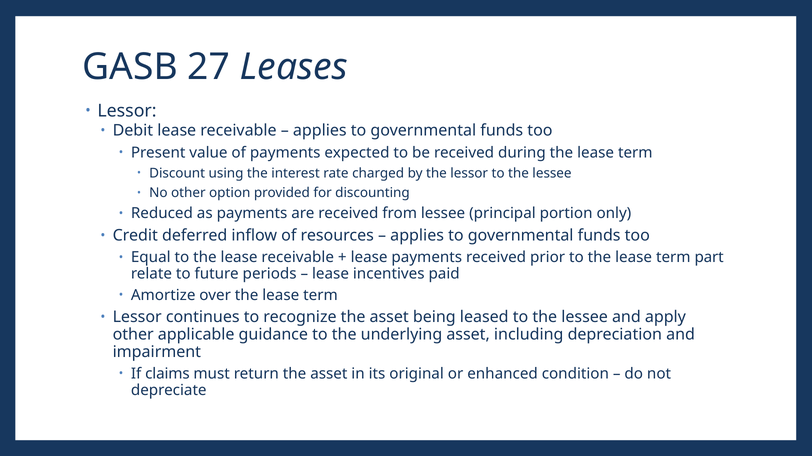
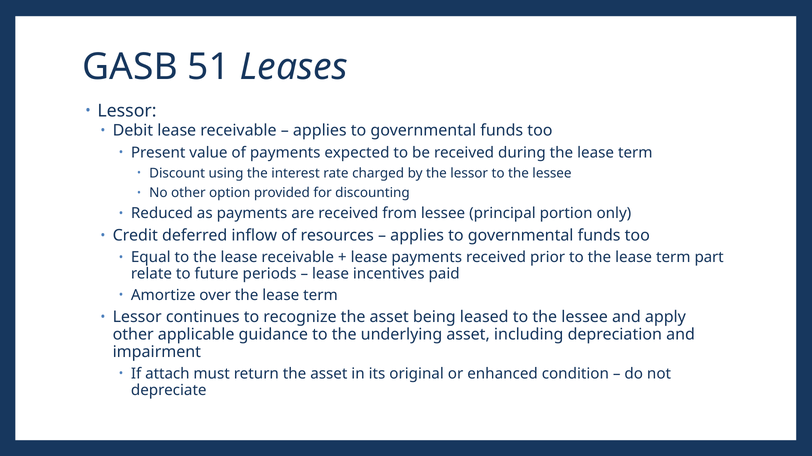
27: 27 -> 51 (209, 67)
claims: claims -> attach (167, 374)
